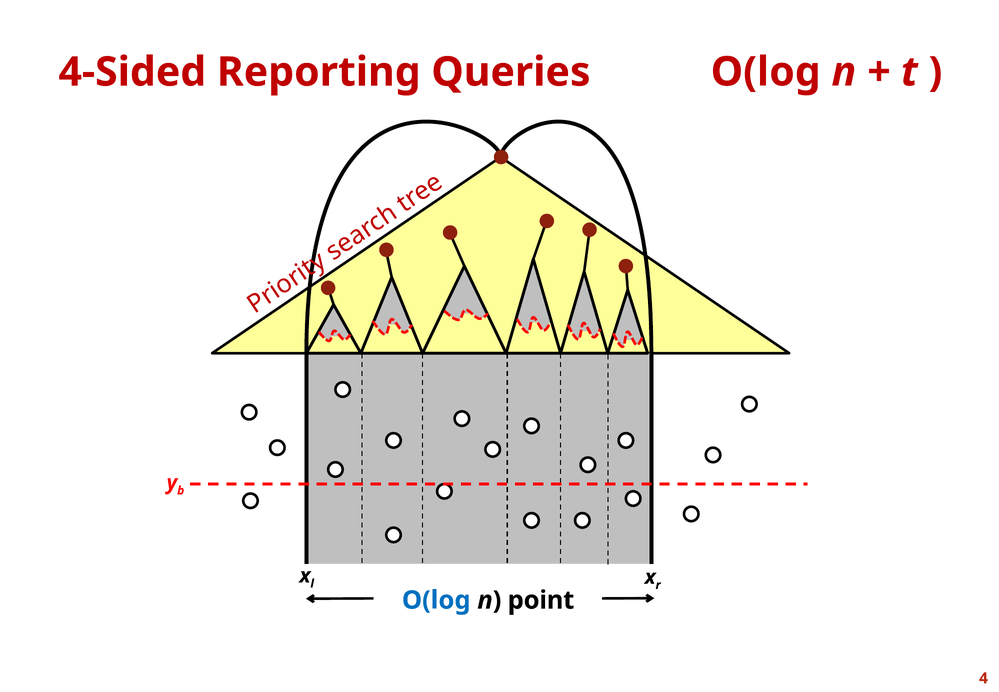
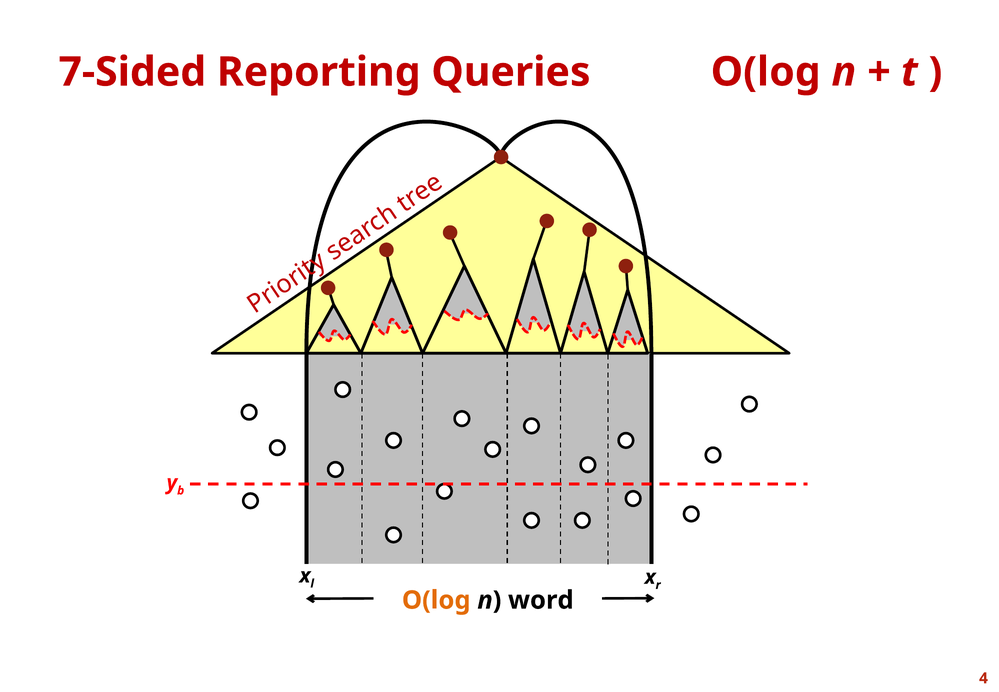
4-Sided: 4-Sided -> 7-Sided (132, 72)
O(log colour: blue -> orange (436, 600)
point: point -> word (541, 600)
